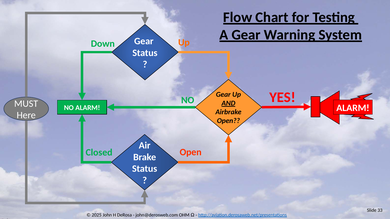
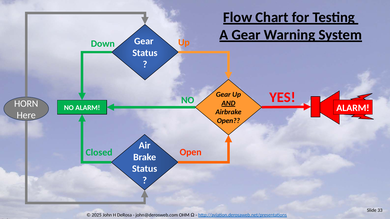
MUST: MUST -> HORN (26, 104)
